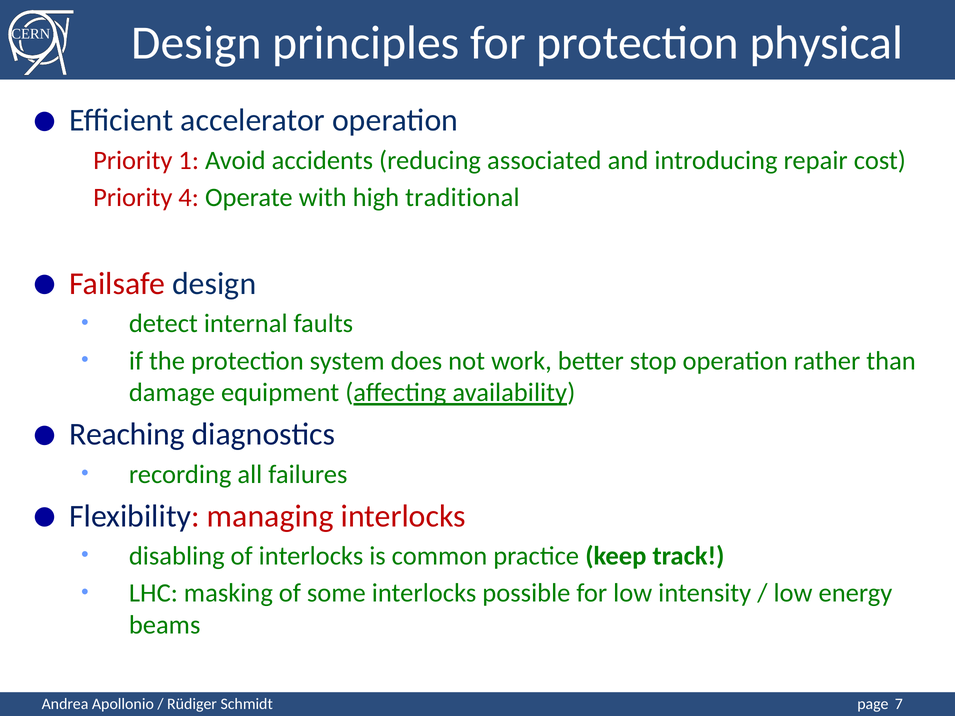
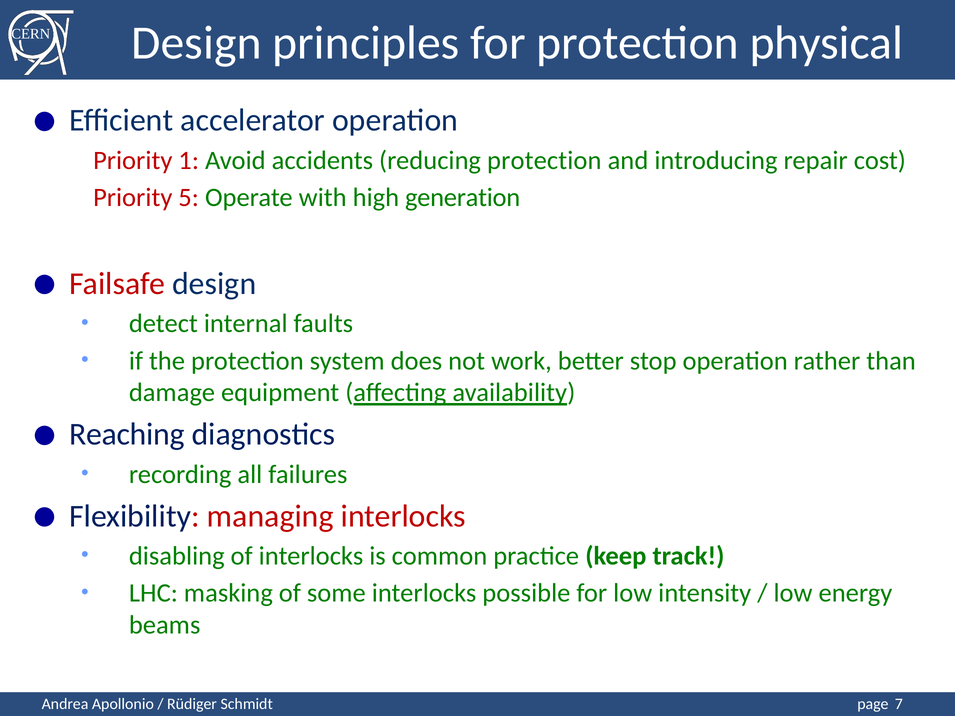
reducing associated: associated -> protection (544, 160)
4: 4 -> 5 (189, 198)
traditional: traditional -> generation (463, 198)
